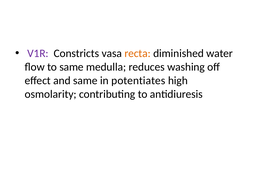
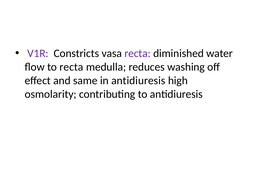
recta colour: orange -> purple (138, 53)
to same: same -> recta (71, 67)
in potentiates: potentiates -> antidiuresis (138, 80)
